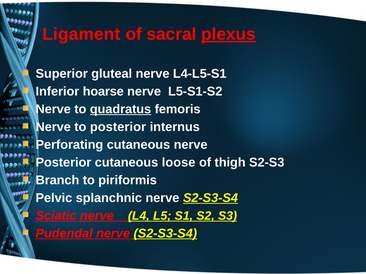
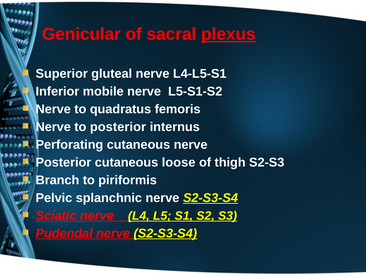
Ligament: Ligament -> Genicular (82, 34)
hoarse: hoarse -> mobile (103, 92)
quadratus underline: present -> none (121, 109)
